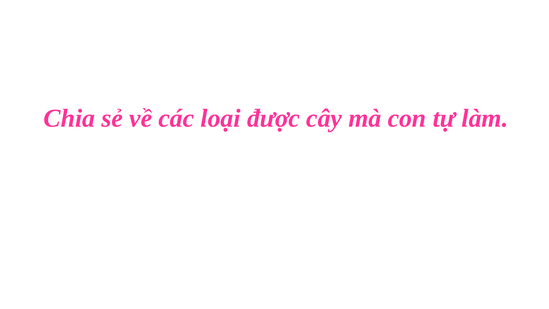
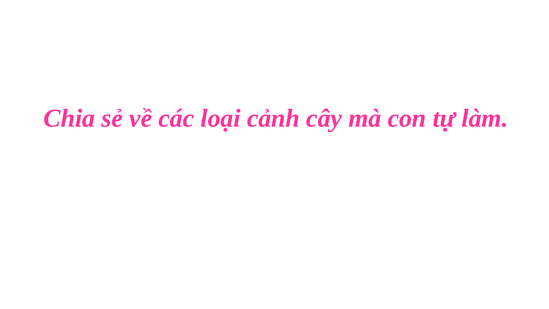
được: được -> cảnh (273, 118)
